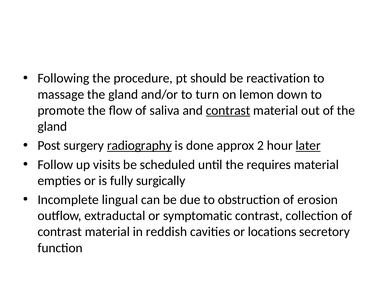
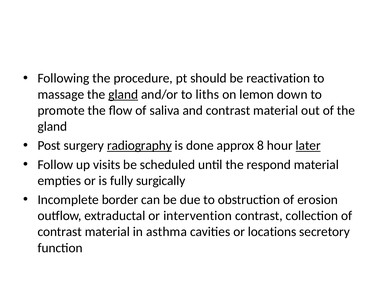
gland underline: none -> present (123, 94)
turn: turn -> liths (207, 94)
contrast underline: present -> none (228, 110)
2: 2 -> 8 (261, 145)
requires: requires -> respond (269, 164)
lingual: lingual -> border (120, 200)
symptomatic: symptomatic -> intervention (198, 216)
reddish: reddish -> asthma (166, 232)
